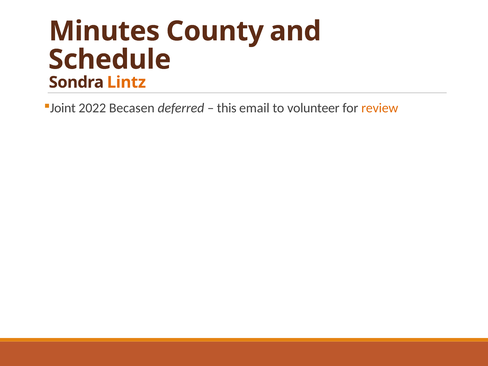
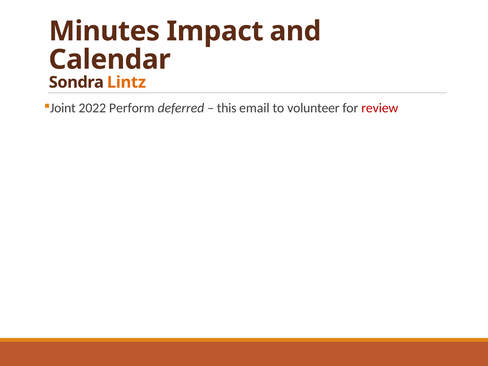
County: County -> Impact (215, 31)
Schedule: Schedule -> Calendar (110, 60)
Becasen: Becasen -> Perform (132, 108)
review colour: orange -> red (380, 108)
